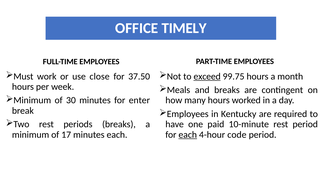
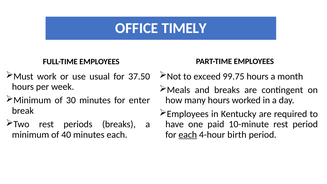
close: close -> usual (100, 76)
exceed underline: present -> none (207, 76)
17: 17 -> 40 (66, 135)
code: code -> birth (237, 135)
